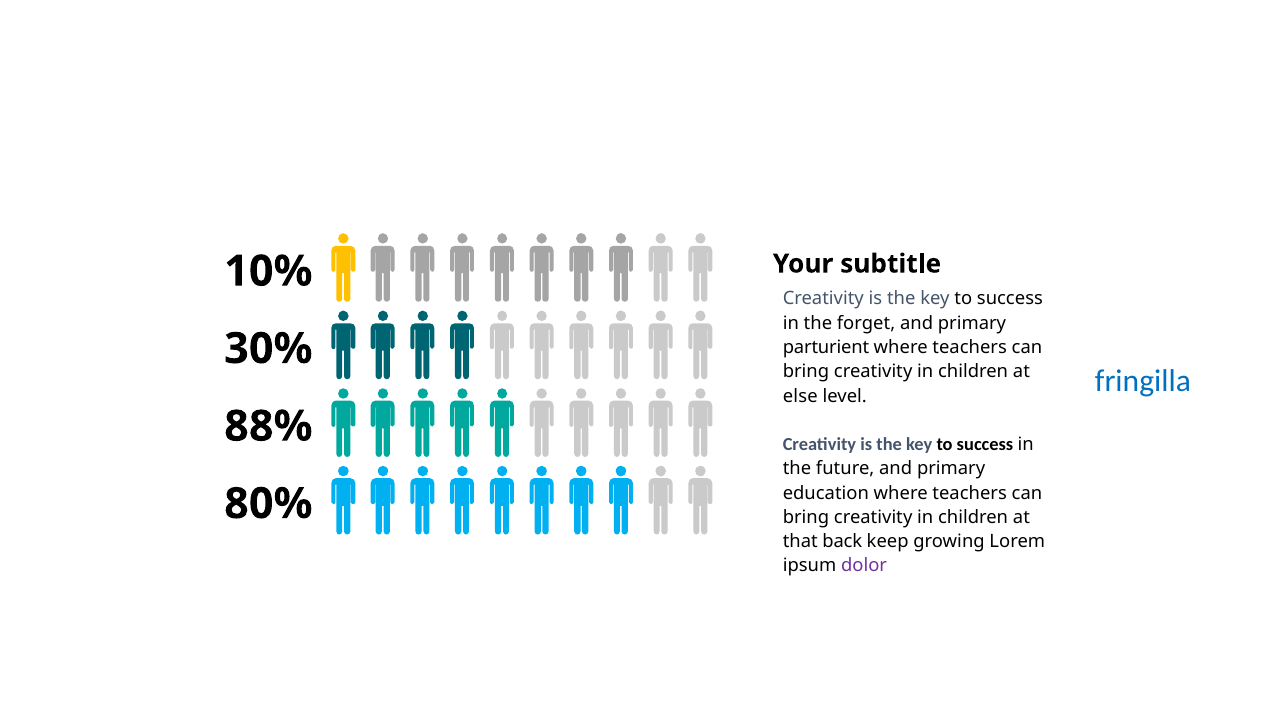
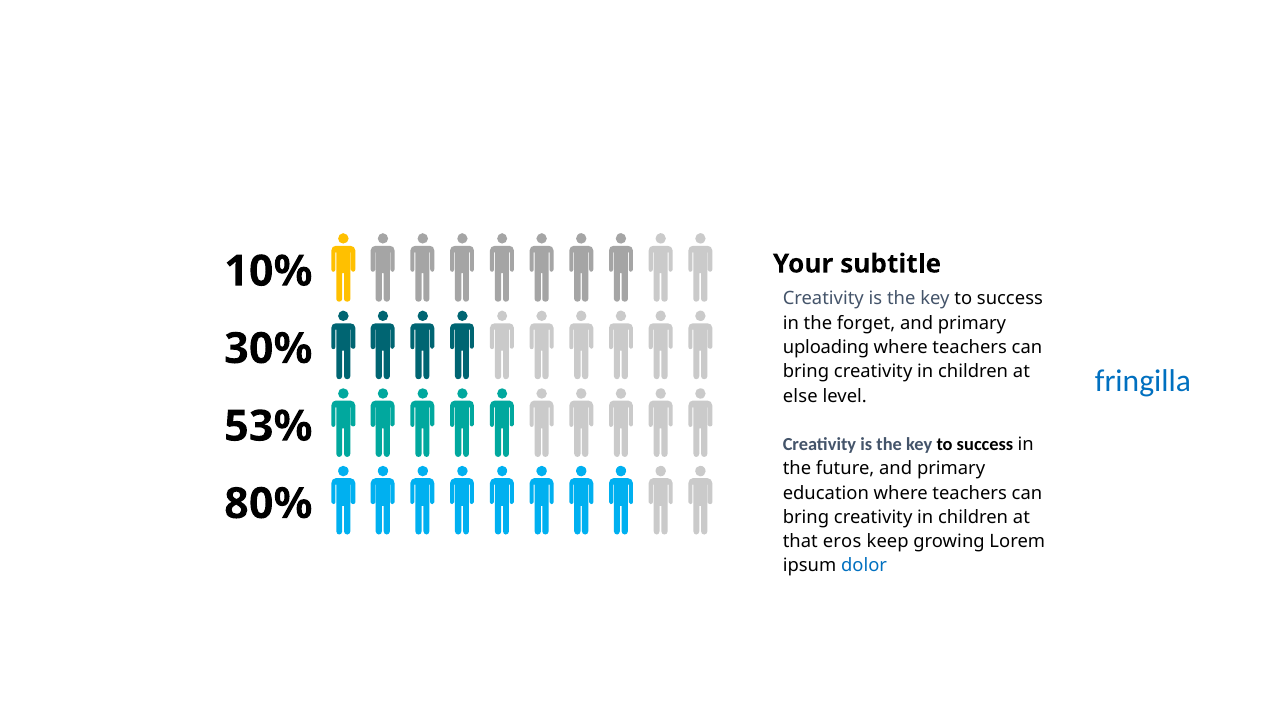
parturient: parturient -> uploading (826, 348)
88%: 88% -> 53% (268, 427)
back: back -> eros (842, 542)
dolor colour: purple -> blue (864, 566)
